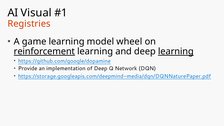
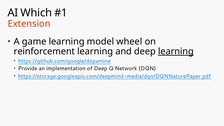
Visual: Visual -> Which (36, 13)
Registries: Registries -> Extension (29, 24)
reinforcement underline: present -> none (44, 51)
